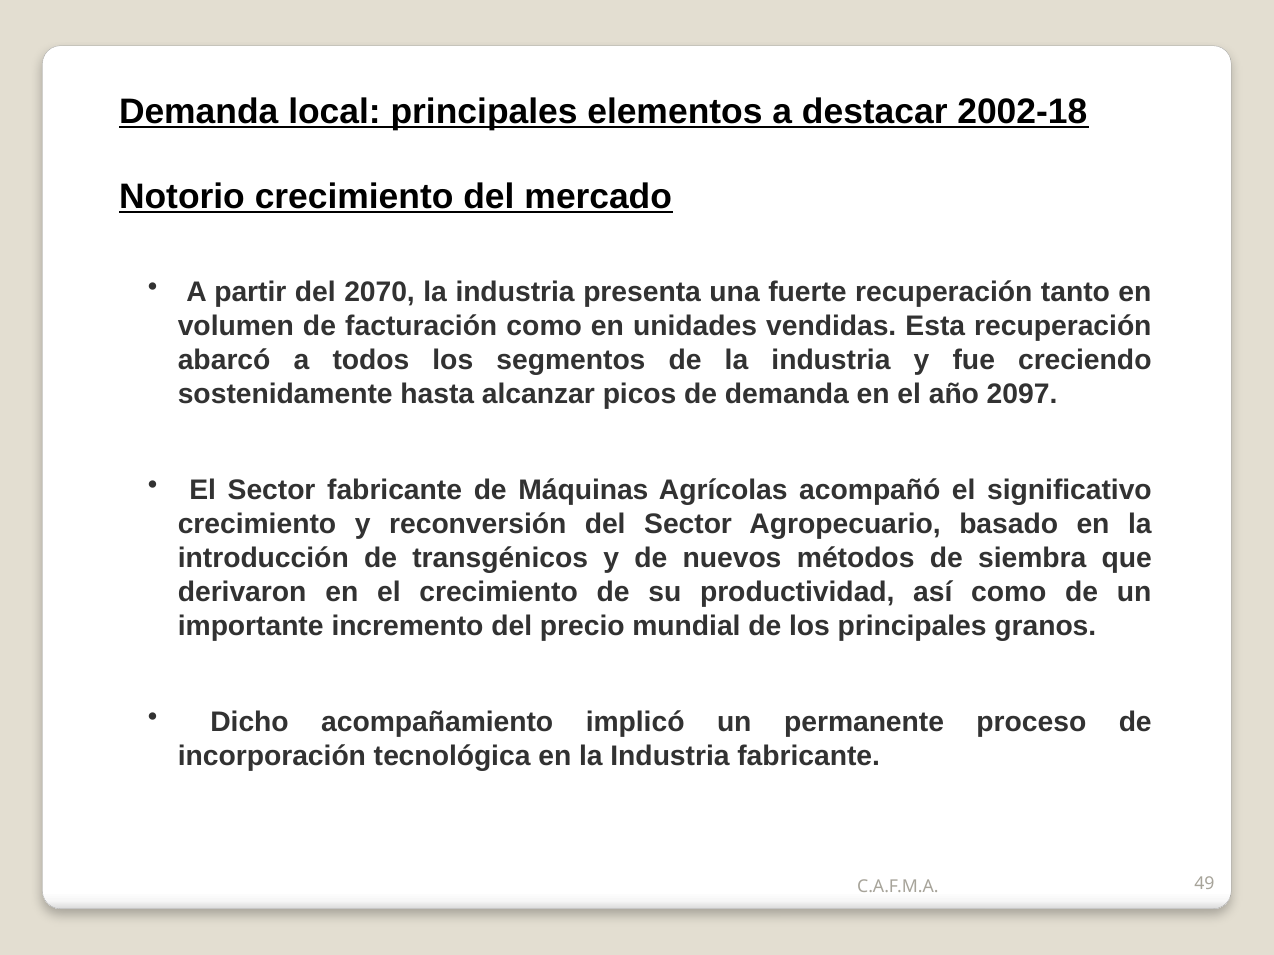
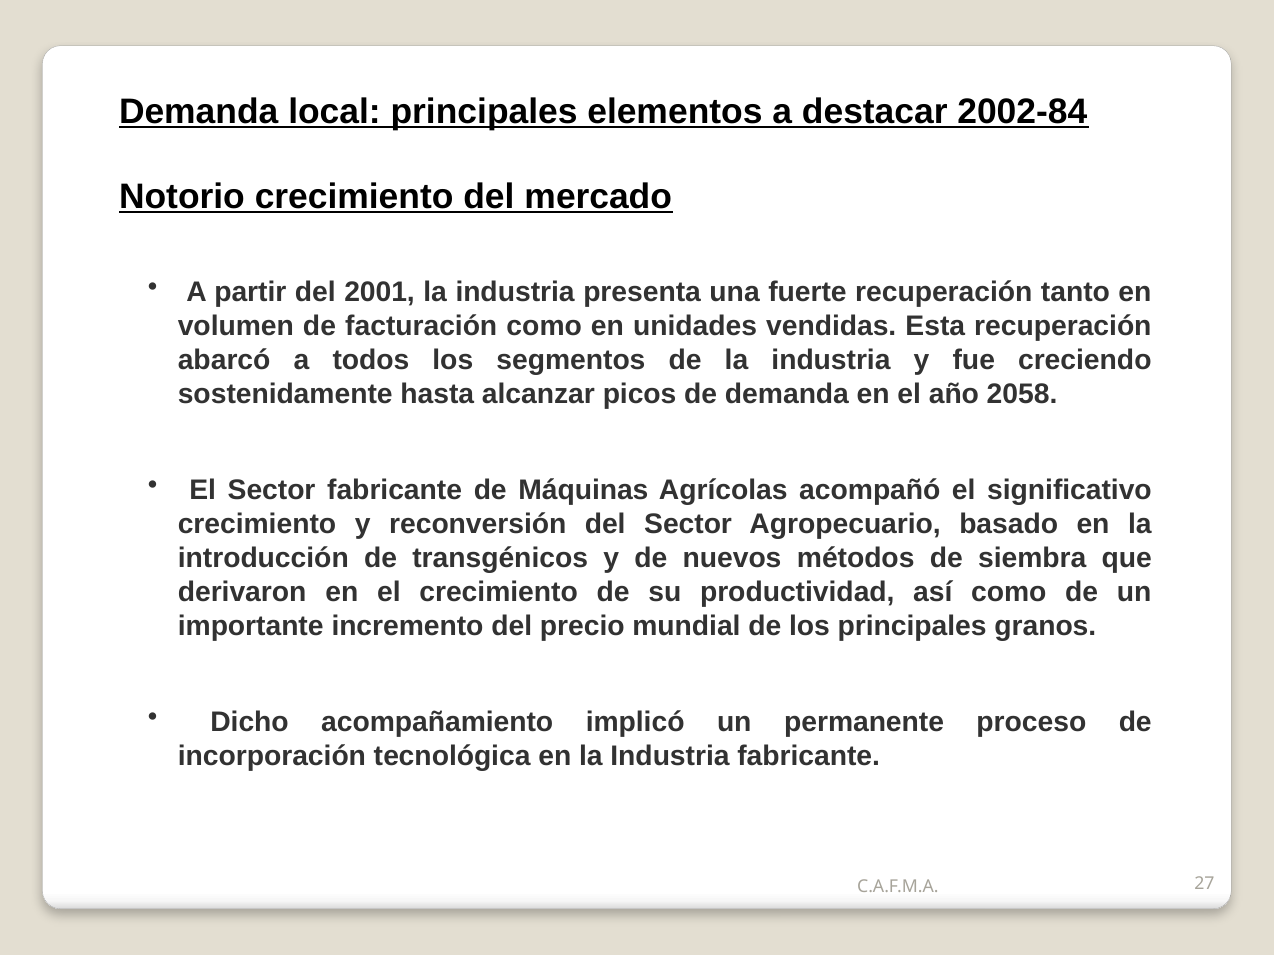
2002-18: 2002-18 -> 2002-84 (1022, 112)
2070: 2070 -> 2001 (380, 292)
2097: 2097 -> 2058 (1022, 394)
49: 49 -> 27 (1204, 884)
